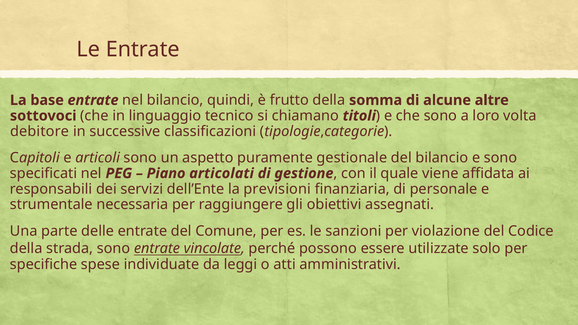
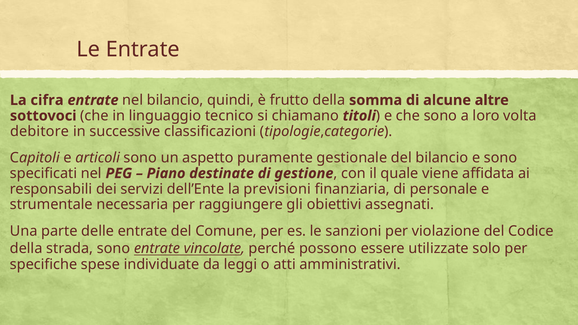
base: base -> cifra (47, 100)
articolati: articolati -> destinate (222, 173)
